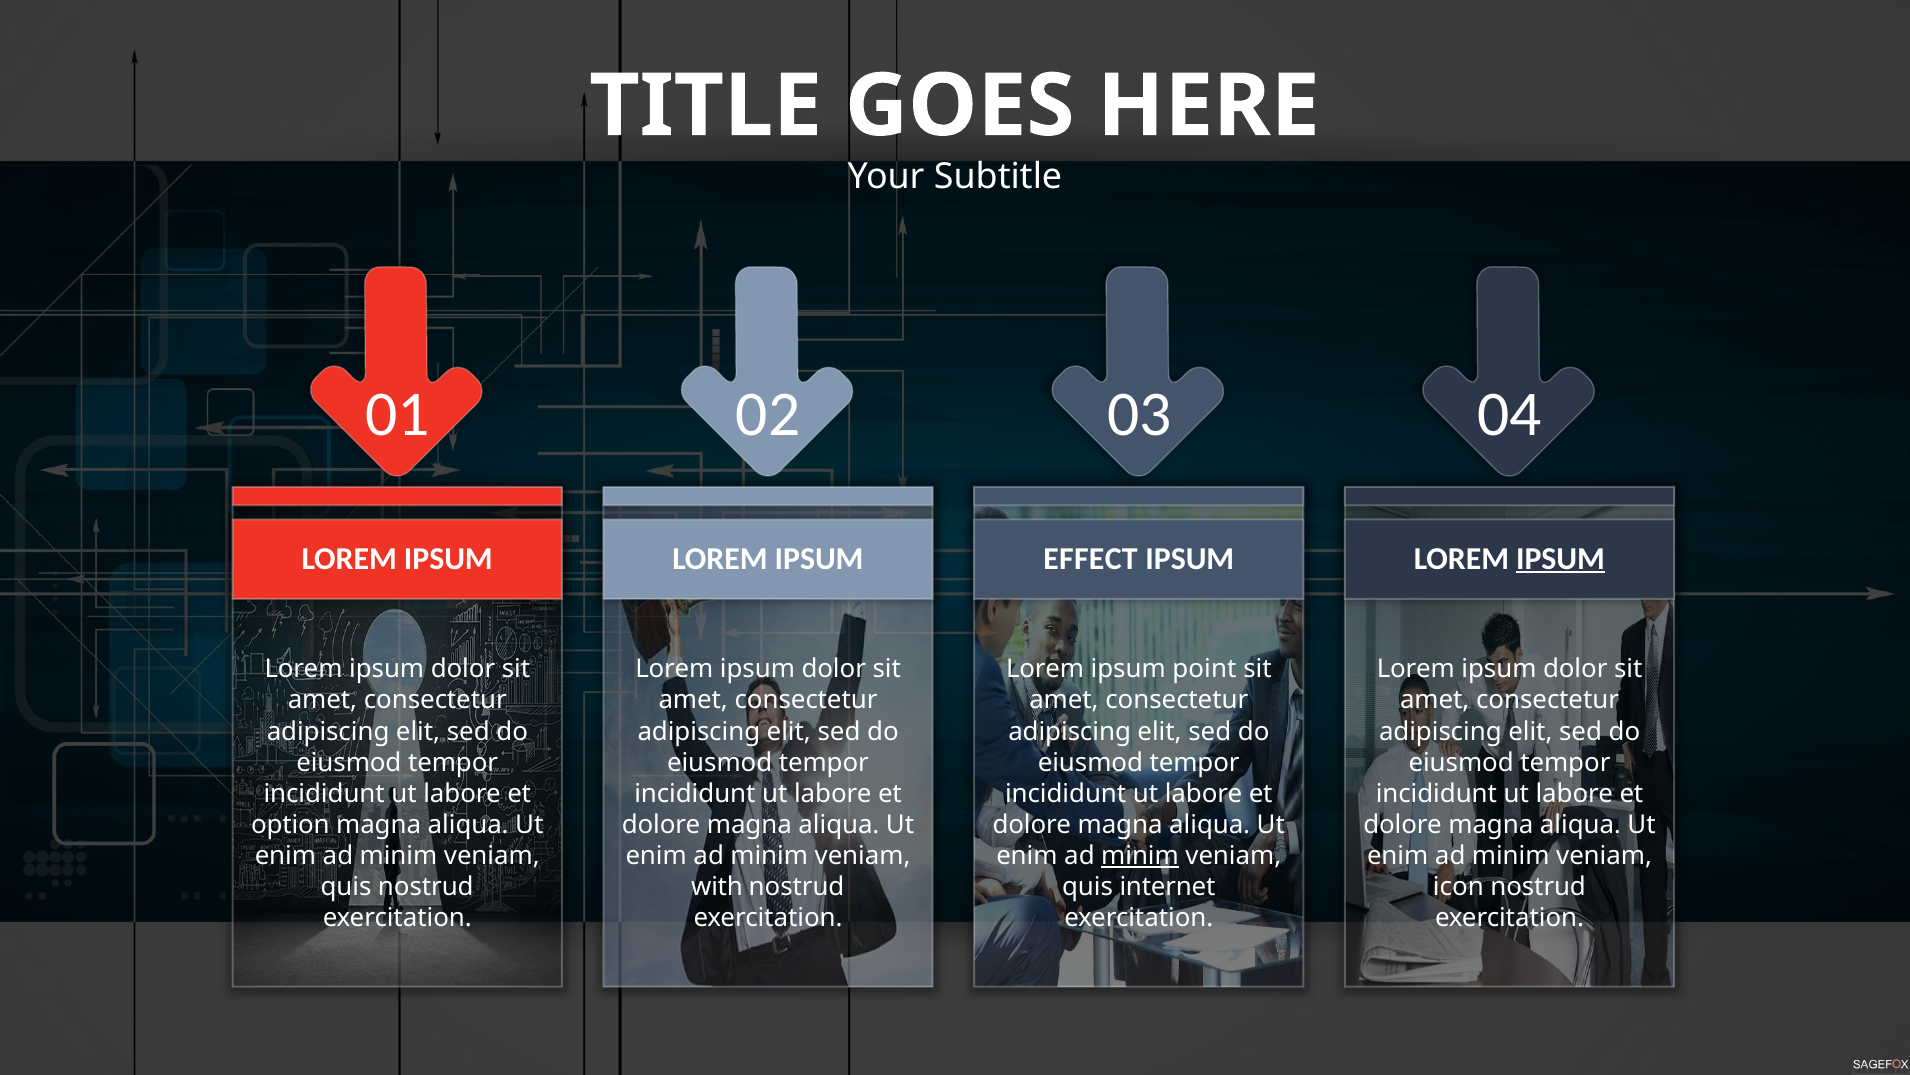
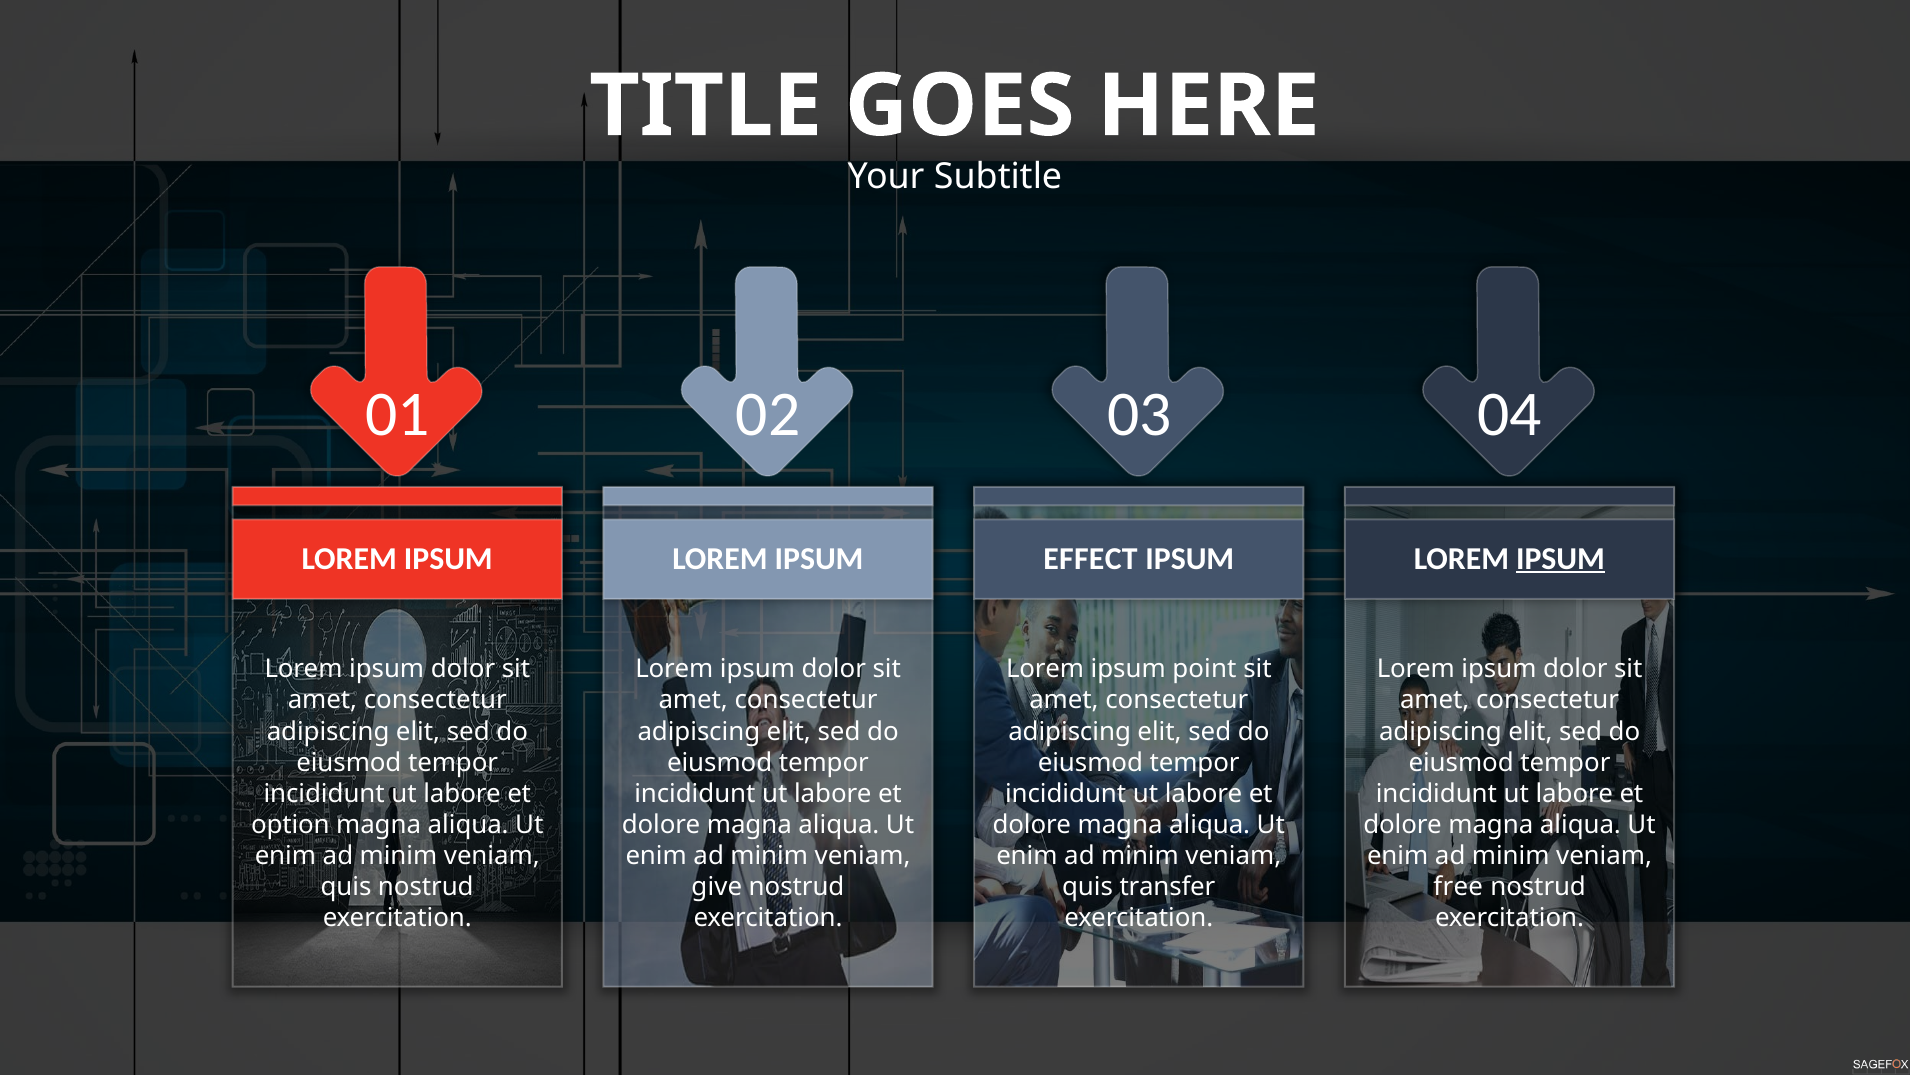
minim underline: present -> none (1140, 855)
with: with -> give (717, 886)
internet: internet -> transfer (1167, 886)
icon: icon -> free (1458, 886)
